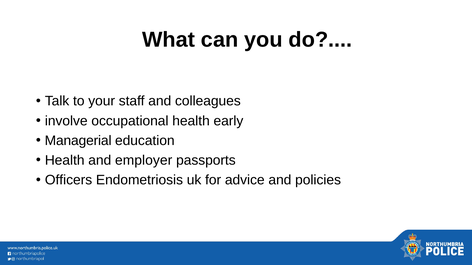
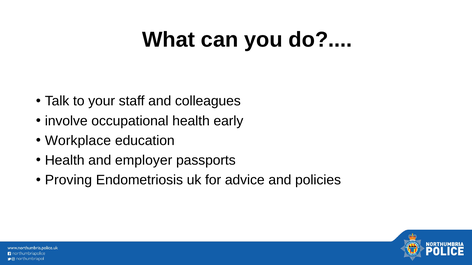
Managerial: Managerial -> Workplace (78, 141)
Officers: Officers -> Proving (68, 180)
